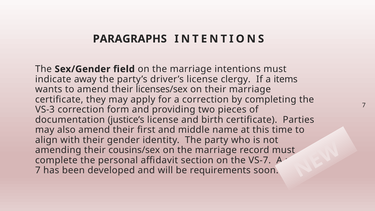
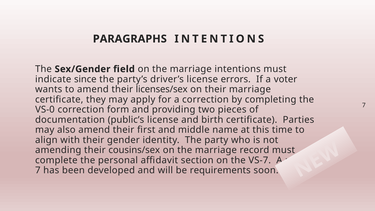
away: away -> since (85, 79)
clergy: clergy -> errors (236, 79)
items: items -> voter (286, 79)
VS-3: VS-3 -> VS-0 (45, 110)
justice’s: justice’s -> public’s (126, 120)
